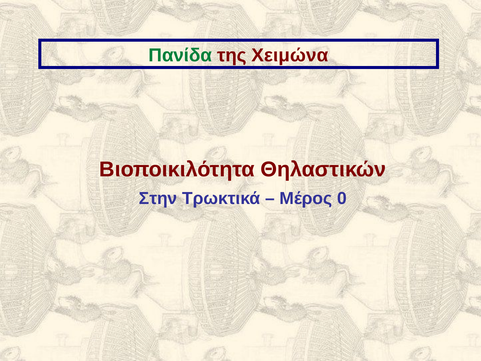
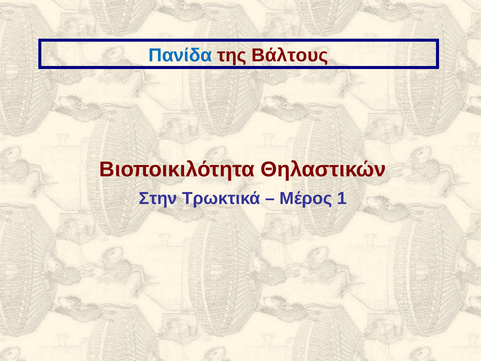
Πανίδα colour: green -> blue (180, 55)
Χειμώνα: Χειμώνα -> Βάλτους (290, 55)
0: 0 -> 1 (342, 198)
